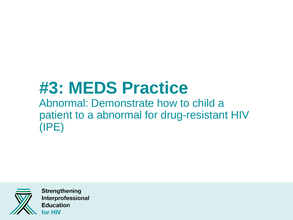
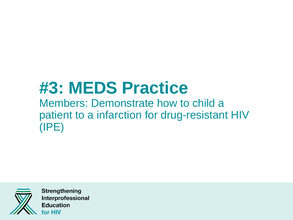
Abnormal: Abnormal -> Members (64, 103)
a abnormal: abnormal -> infarction (119, 115)
